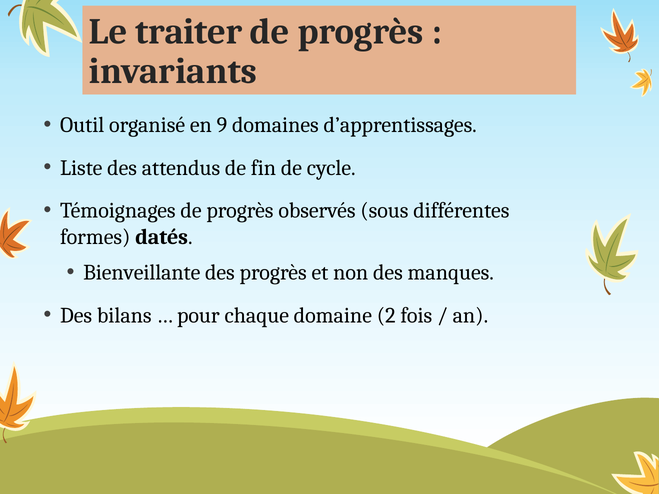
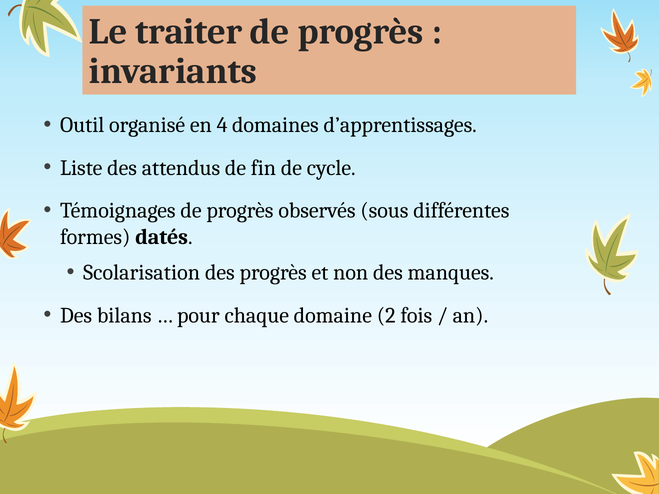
9: 9 -> 4 (222, 125)
Bienveillante: Bienveillante -> Scolarisation (142, 273)
